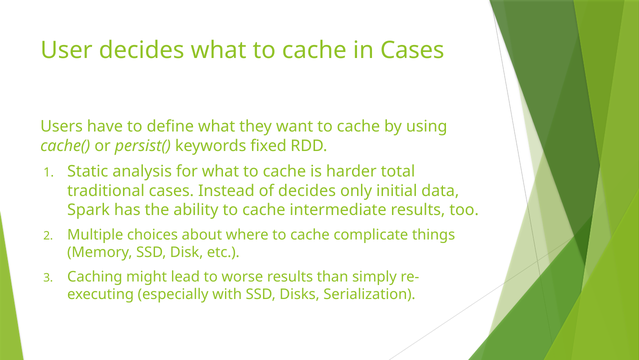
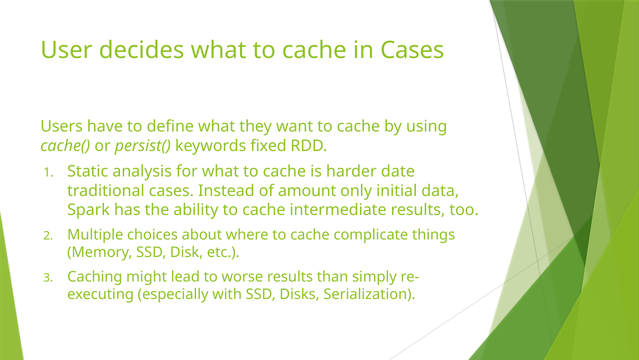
total: total -> date (398, 171)
of decides: decides -> amount (307, 191)
